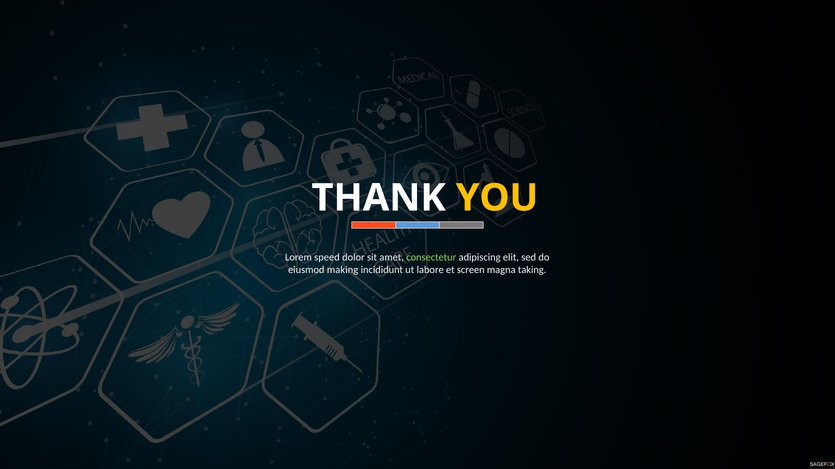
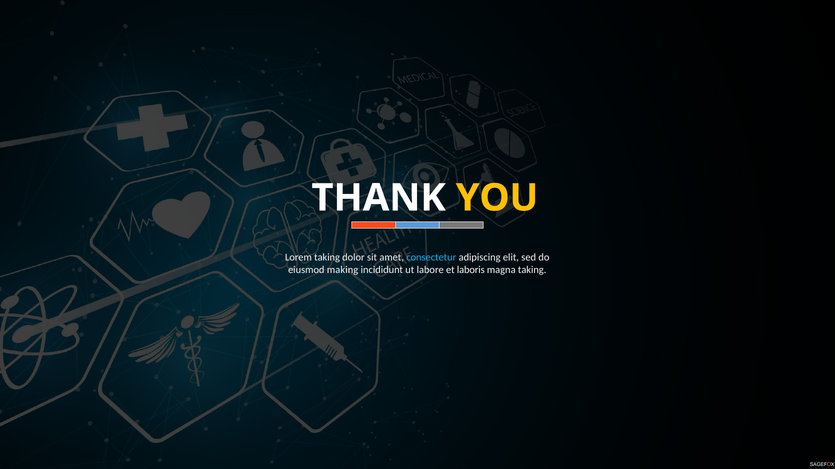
Lorem speed: speed -> taking (327, 258)
consectetur colour: light green -> light blue (431, 258)
screen: screen -> laboris (471, 270)
